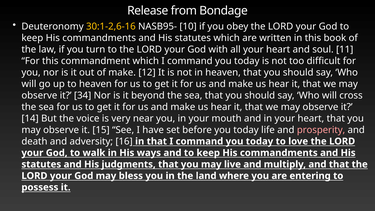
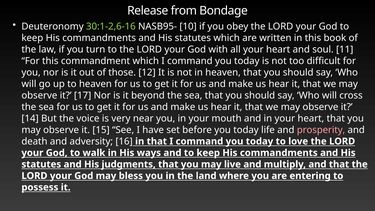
30:1-2,6-16 colour: yellow -> light green (111, 26)
of make: make -> those (122, 72)
34: 34 -> 17 (83, 95)
